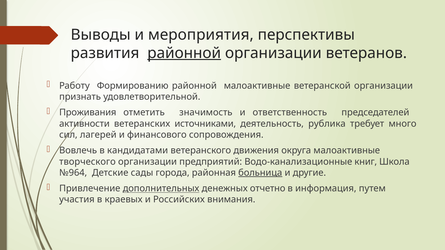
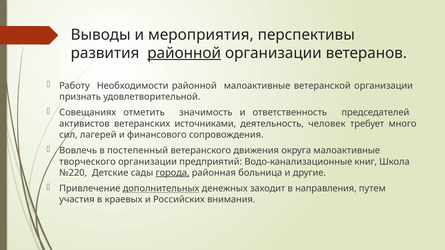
Формированию: Формированию -> Необходимости (133, 86)
Проживания: Проживания -> Совещаниях (88, 113)
активности: активности -> активистов (84, 124)
рублика: рублика -> человек (327, 124)
кандидатами: кандидатами -> постепенный (138, 151)
№964: №964 -> №220 (73, 173)
города underline: none -> present (173, 173)
больница underline: present -> none (260, 173)
отчетно: отчетно -> заходит (268, 189)
информация: информация -> направления (326, 189)
